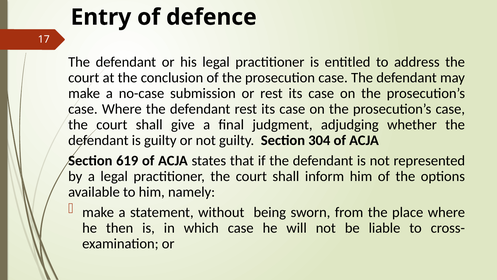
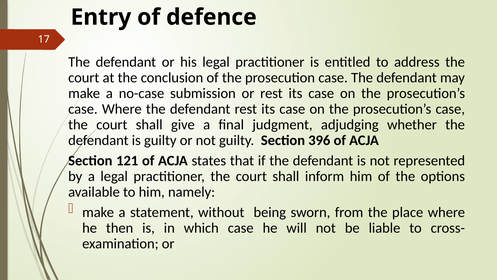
304: 304 -> 396 (319, 140)
619: 619 -> 121 (127, 161)
